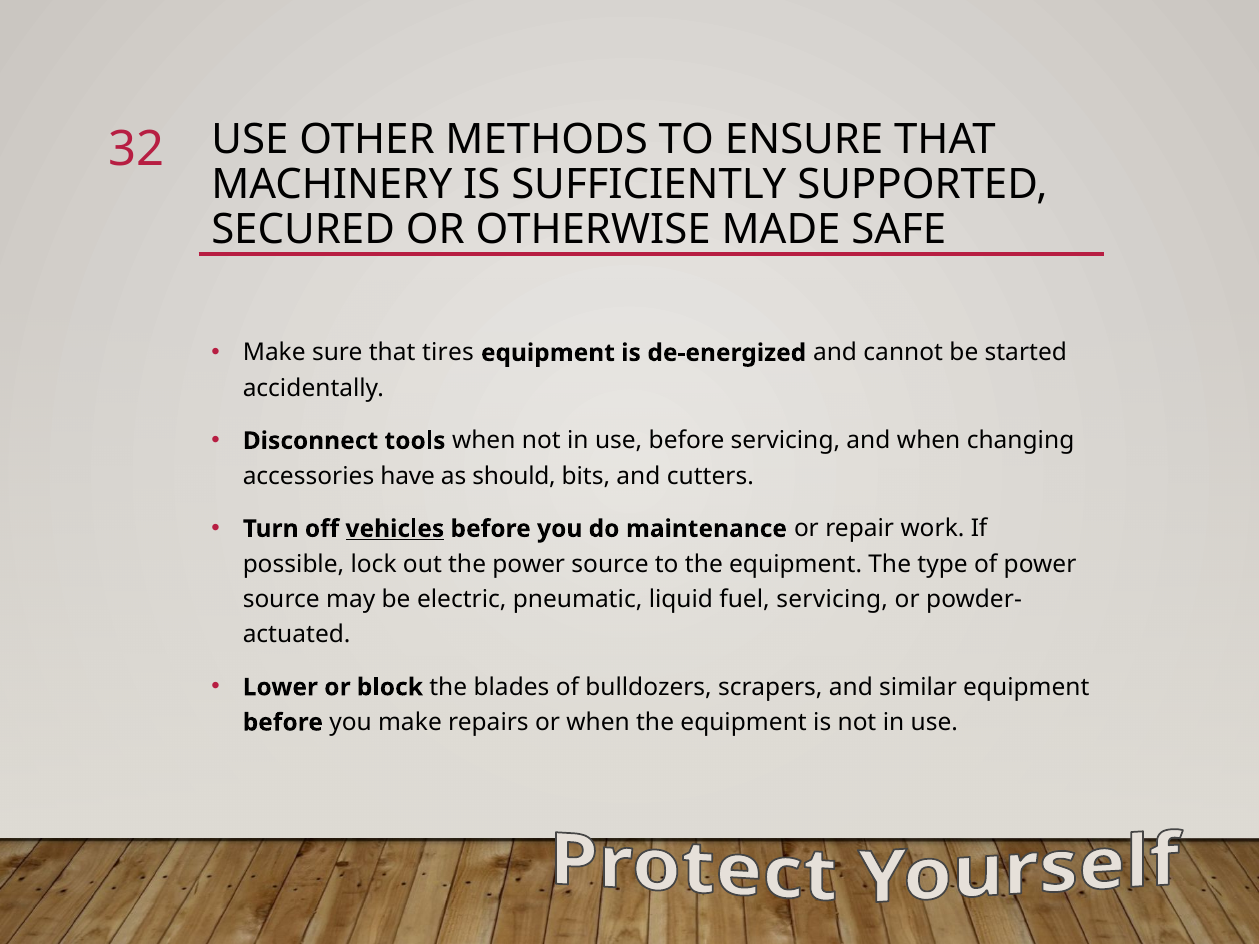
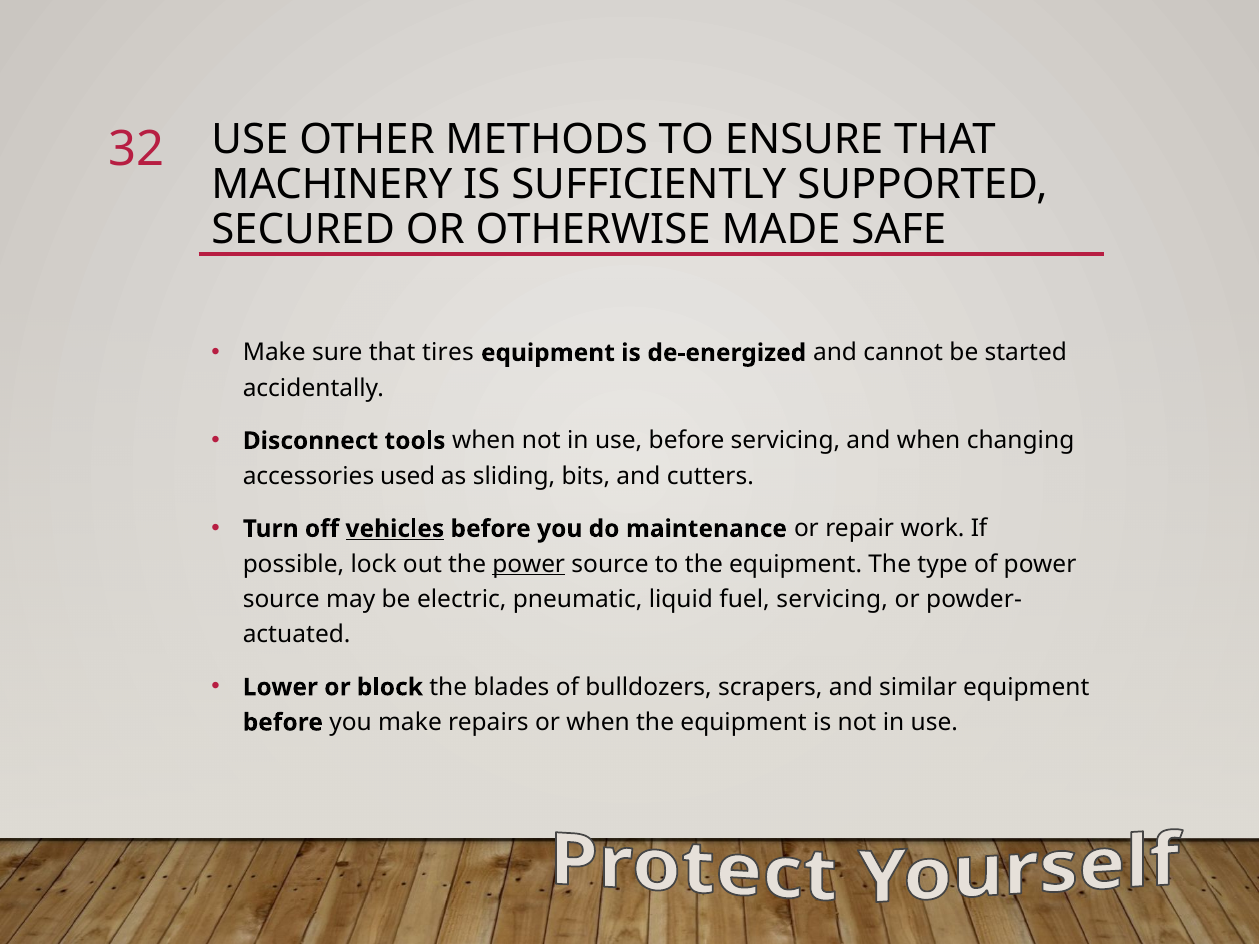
have: have -> used (408, 476)
should: should -> sliding (514, 476)
power underline: none -> present (529, 564)
